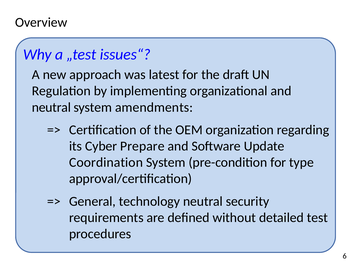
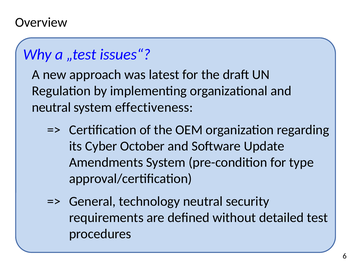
amendments: amendments -> effectiveness (154, 107)
Prepare: Prepare -> October (142, 146)
Coordination: Coordination -> Amendments (106, 163)
